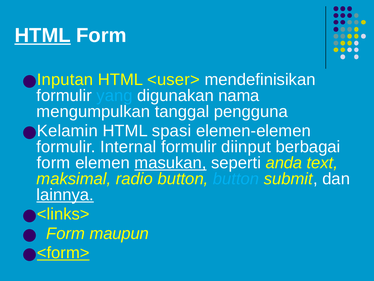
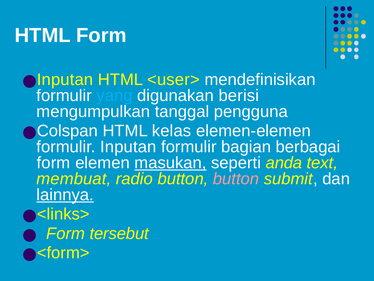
HTML underline: present -> none (43, 35)
nama: nama -> berisi (239, 95)
Kelamin: Kelamin -> Colspan (67, 131)
spasi: spasi -> kelas (172, 131)
formulir Internal: Internal -> Inputan (128, 147)
diinput: diinput -> bagian (246, 147)
maksimal: maksimal -> membuat (74, 179)
button colour: light blue -> pink (236, 179)
maupun: maupun -> tersebut (119, 233)
<form> underline: present -> none (63, 252)
